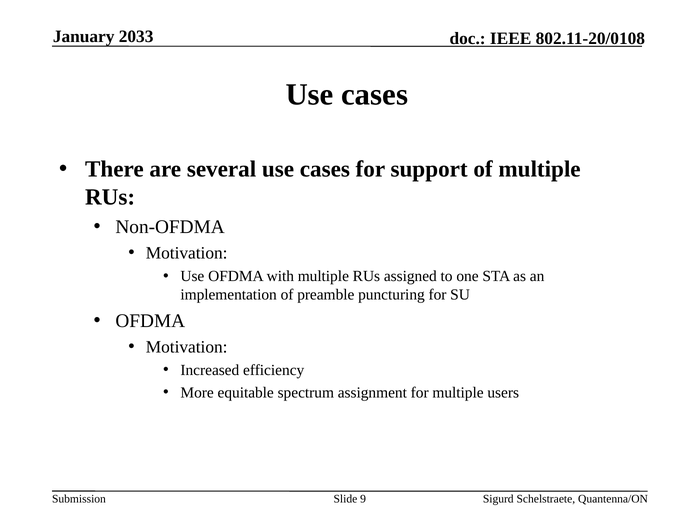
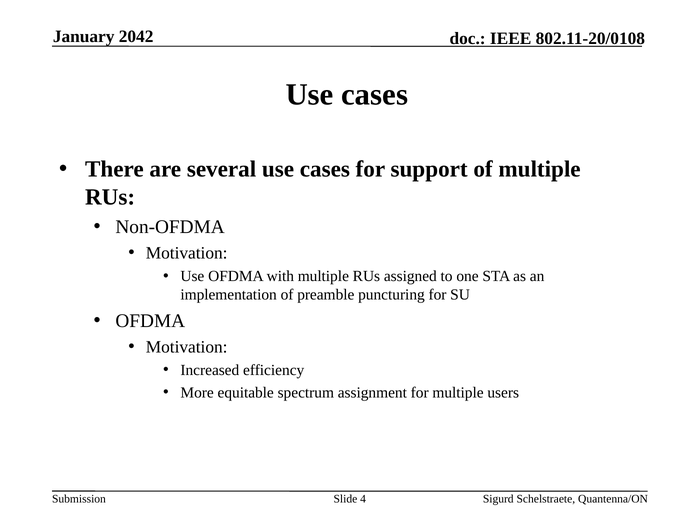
2033: 2033 -> 2042 (136, 37)
9: 9 -> 4 (363, 499)
